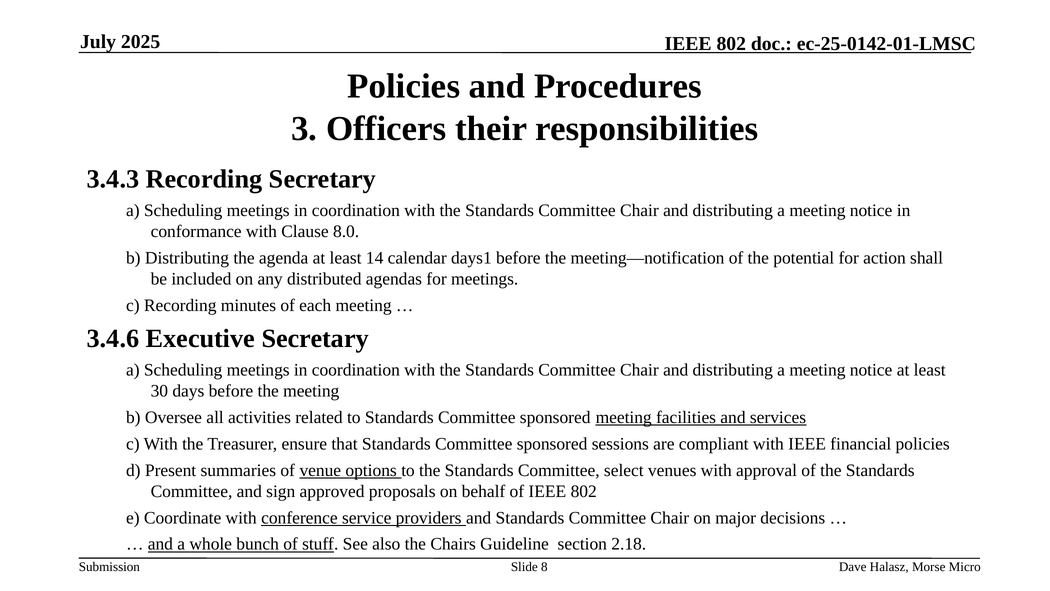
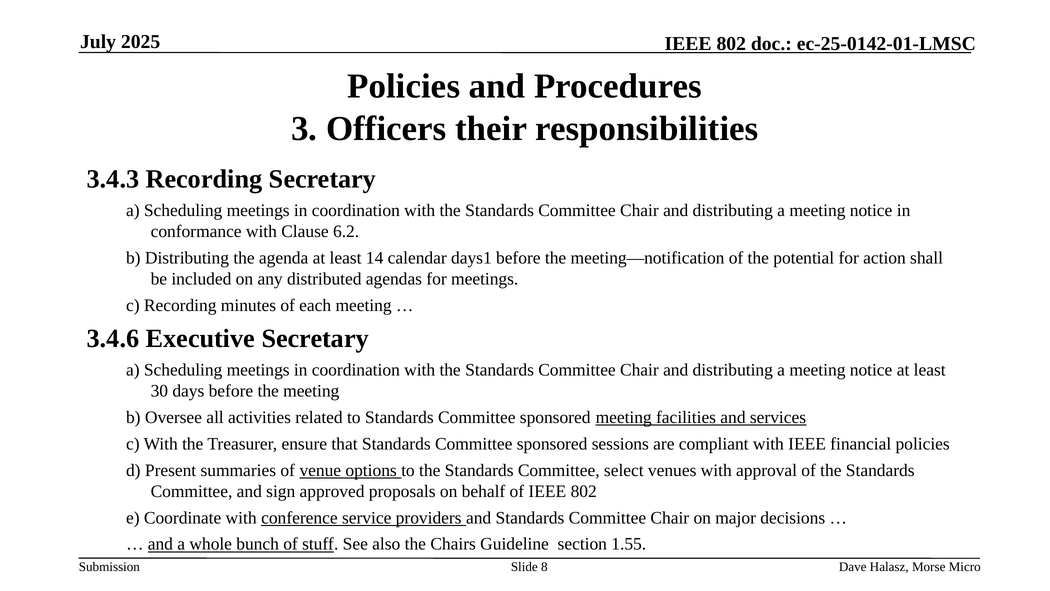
8.0: 8.0 -> 6.2 (346, 231)
2.18: 2.18 -> 1.55 (629, 544)
